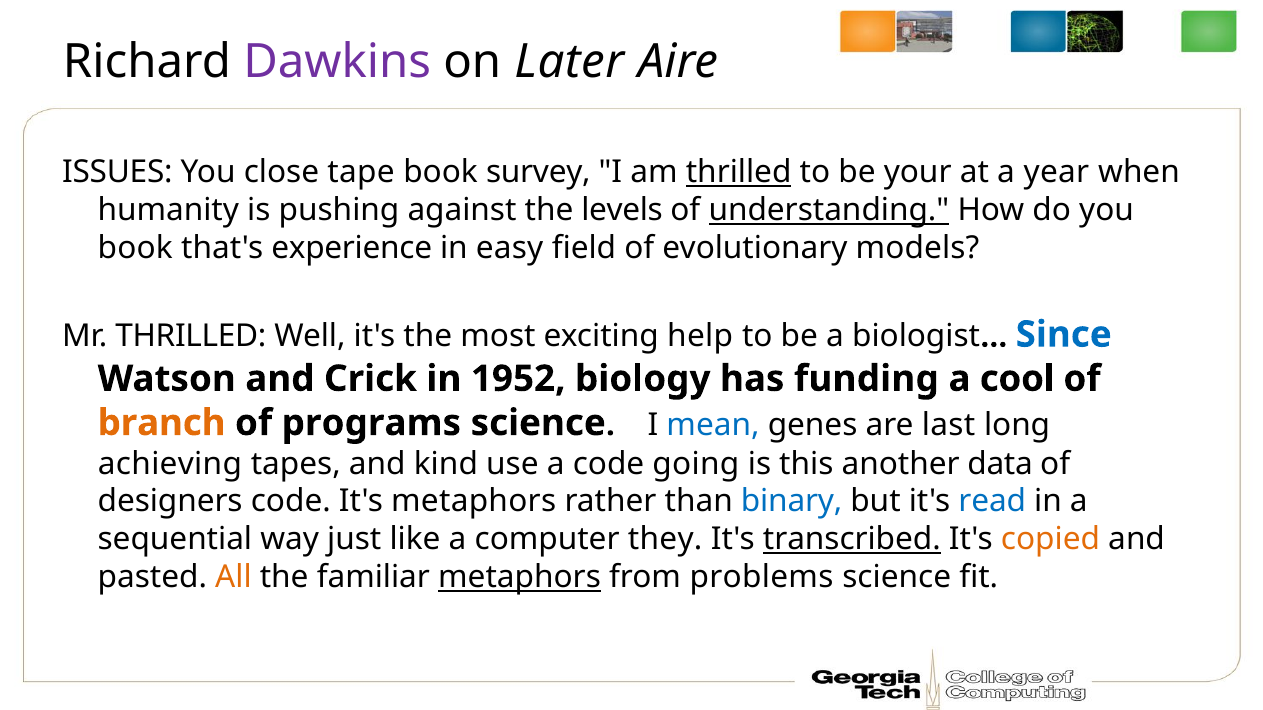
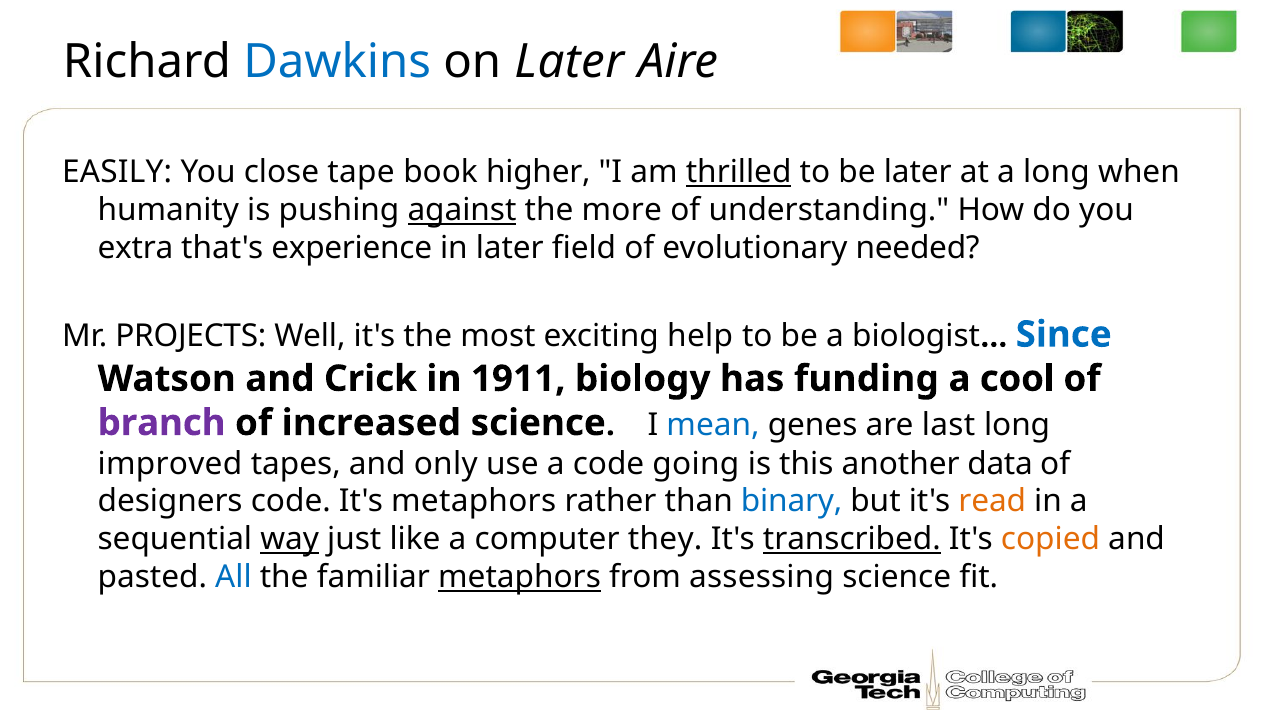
Dawkins colour: purple -> blue (337, 62)
ISSUES: ISSUES -> EASILY (117, 172)
survey: survey -> higher (538, 172)
be your: your -> later (918, 172)
a year: year -> long (1056, 172)
against underline: none -> present (462, 210)
levels: levels -> more (622, 210)
understanding underline: present -> none (829, 210)
book: book -> extra (135, 248)
in easy: easy -> later (510, 248)
models: models -> needed (918, 248)
Mr THRILLED: THRILLED -> PROJECTS (191, 337)
1952: 1952 -> 1911 (518, 379)
branch colour: orange -> purple (162, 423)
programs: programs -> increased (371, 423)
achieving: achieving -> improved (170, 464)
kind: kind -> only (446, 464)
read colour: blue -> orange (992, 502)
way underline: none -> present (290, 540)
All colour: orange -> blue (233, 578)
problems: problems -> assessing (762, 578)
